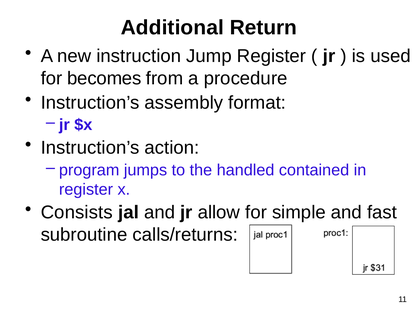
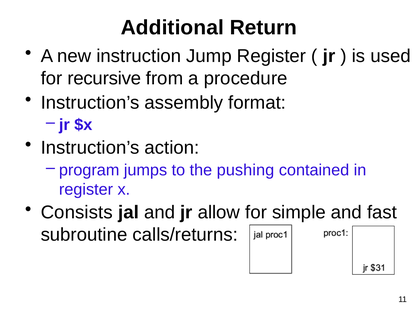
becomes: becomes -> recursive (104, 79)
handled: handled -> pushing (245, 170)
